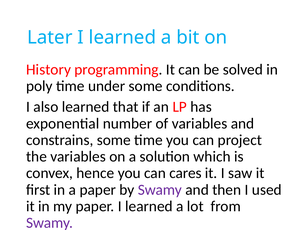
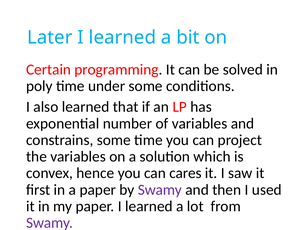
History: History -> Certain (49, 70)
